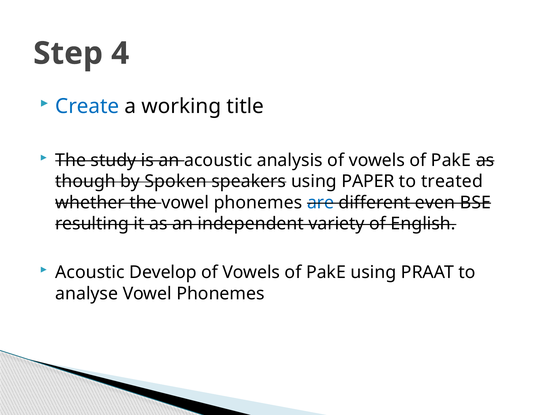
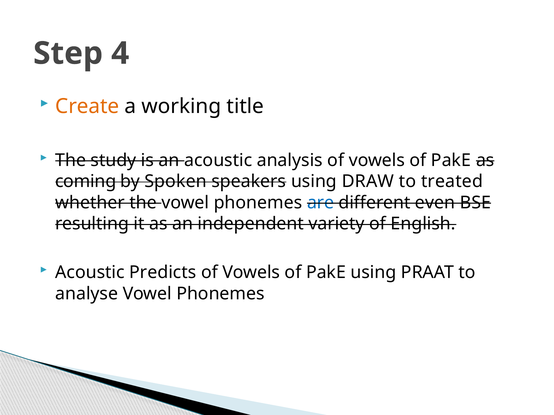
Create colour: blue -> orange (87, 106)
though: though -> coming (86, 182)
PAPER: PAPER -> DRAW (368, 182)
Develop: Develop -> Predicts (163, 273)
